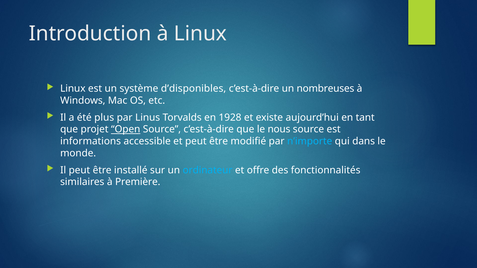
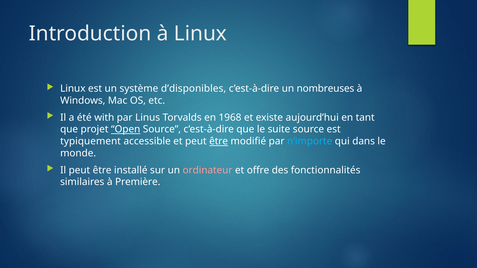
plus: plus -> with (104, 118)
1928: 1928 -> 1968 (230, 118)
nous: nous -> suite (279, 130)
informations: informations -> typiquement (91, 141)
être underline: none -> present (219, 141)
ordinateur colour: light blue -> pink (208, 170)
